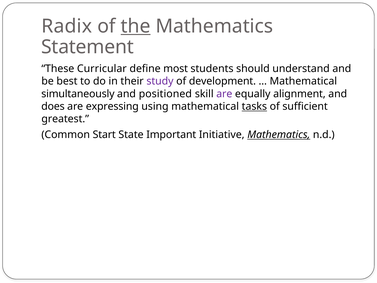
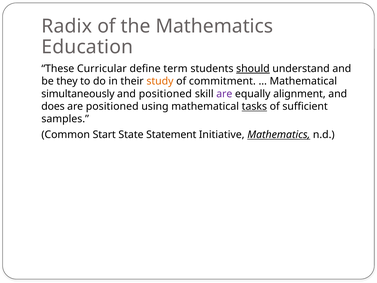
the underline: present -> none (136, 26)
Statement: Statement -> Education (87, 47)
most: most -> term (176, 69)
should underline: none -> present (253, 69)
best: best -> they (67, 81)
study colour: purple -> orange (160, 81)
development: development -> commitment (222, 81)
are expressing: expressing -> positioned (112, 106)
greatest: greatest -> samples (65, 119)
Important: Important -> Statement (171, 135)
